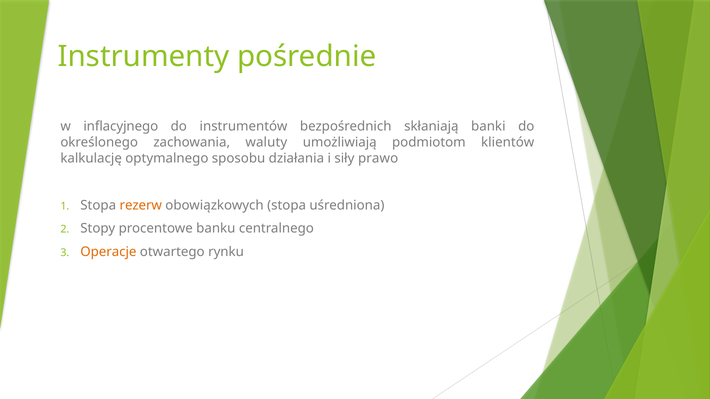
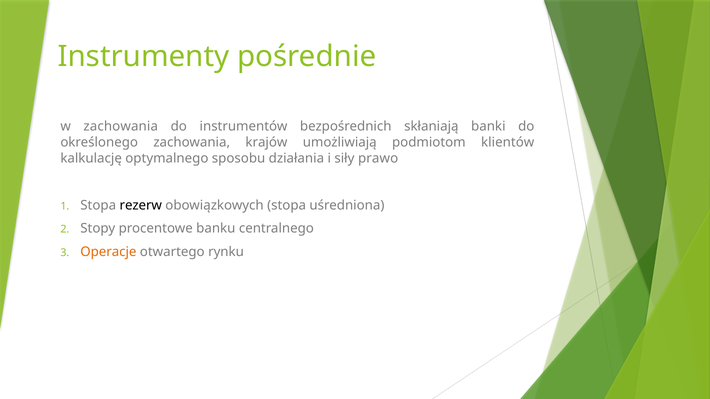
w inflacyjnego: inflacyjnego -> zachowania (121, 127)
waluty: waluty -> krajów (266, 143)
rezerw colour: orange -> black (141, 205)
